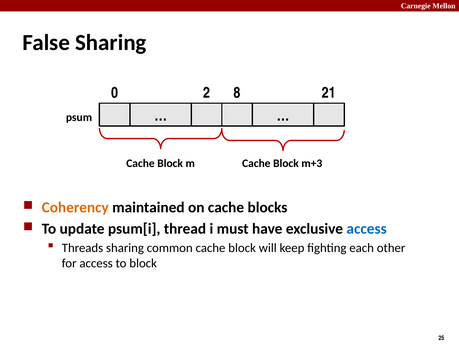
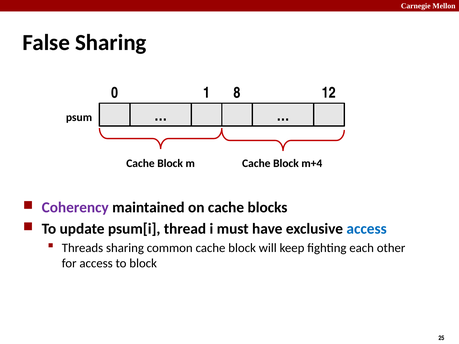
2: 2 -> 1 (207, 93)
21: 21 -> 12 (329, 93)
m+3: m+3 -> m+4 (312, 164)
Coherency colour: orange -> purple (75, 208)
